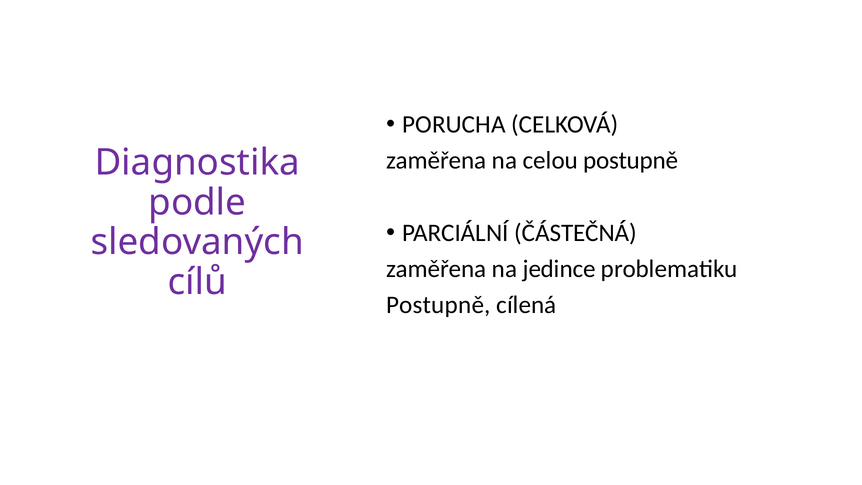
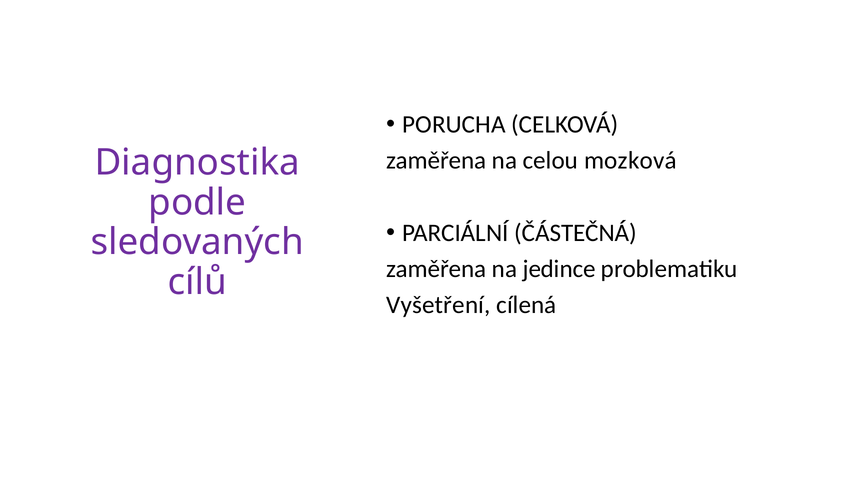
celou postupně: postupně -> mozková (631, 161)
Postupně: Postupně -> Vyšetření (438, 305)
